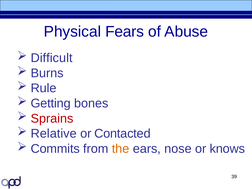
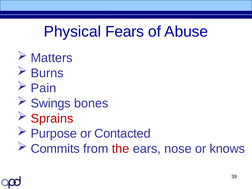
Difficult: Difficult -> Matters (52, 58)
Rule: Rule -> Pain (44, 88)
Getting: Getting -> Swings (51, 103)
Relative: Relative -> Purpose (54, 134)
the colour: orange -> red (121, 149)
